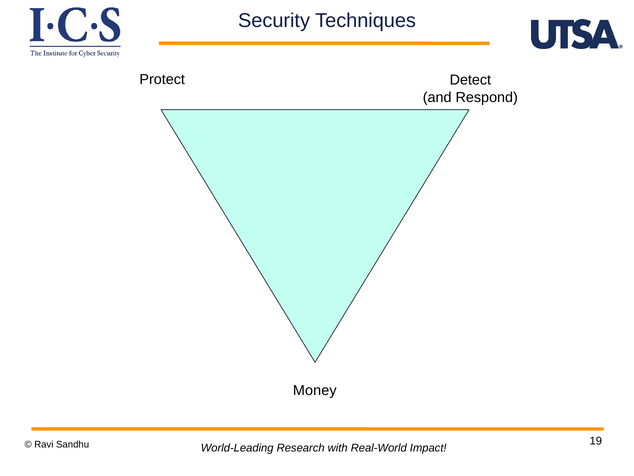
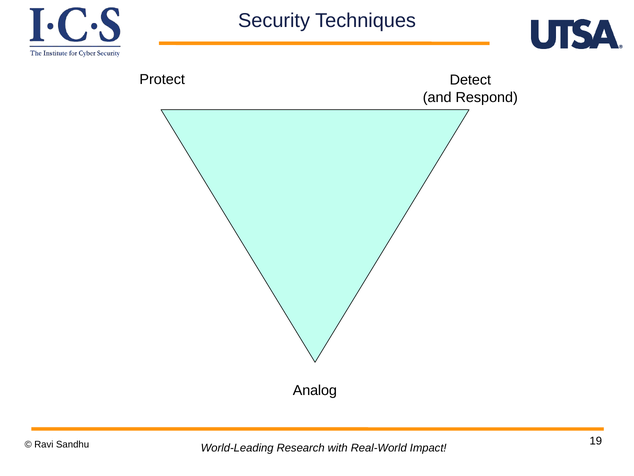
Money: Money -> Analog (315, 390)
